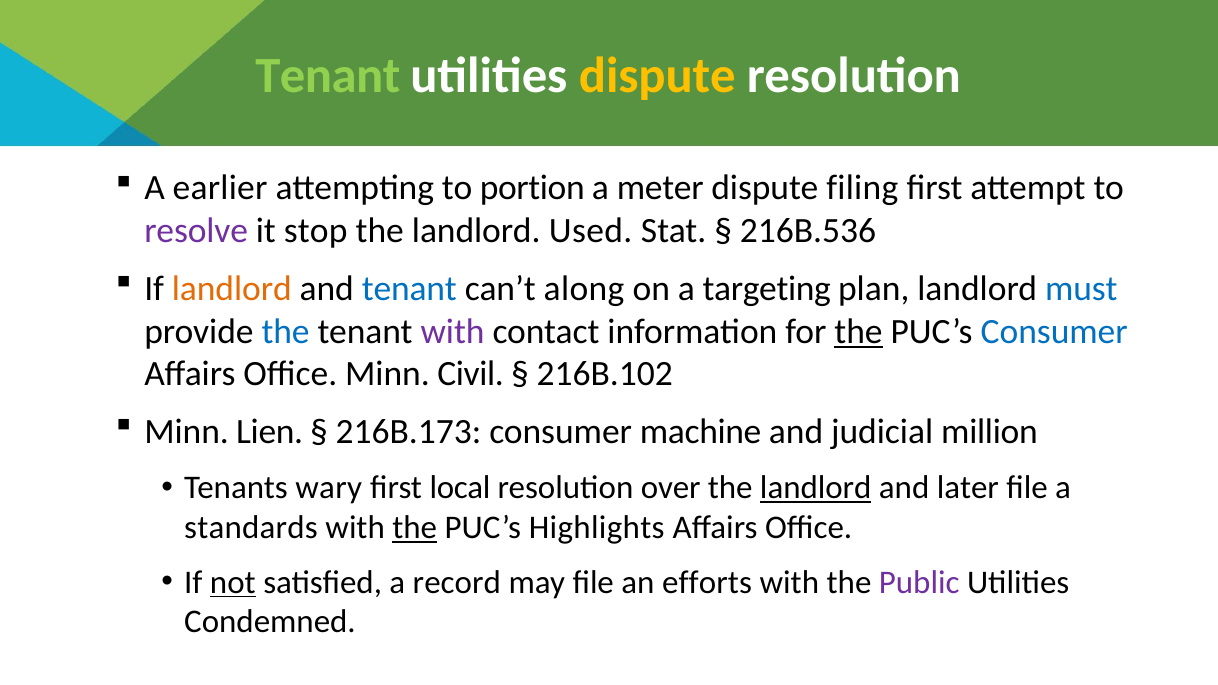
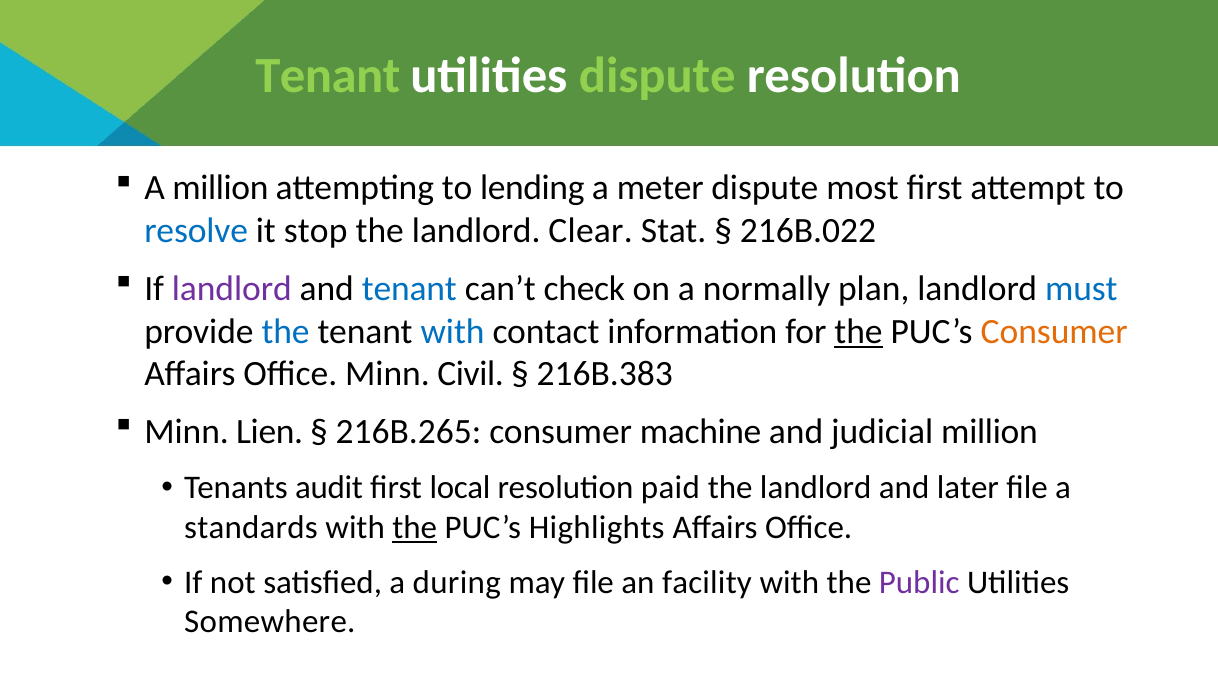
dispute colour: yellow -> light green (657, 76)
A earlier: earlier -> million (220, 188)
portion: portion -> lending (532, 188)
filing: filing -> most (863, 188)
resolve colour: purple -> blue (196, 231)
Used: Used -> Clear (591, 231)
216B.536: 216B.536 -> 216B.022 (808, 231)
landlord colour: orange -> purple (232, 289)
along: along -> check (584, 289)
targeting: targeting -> normally (767, 289)
with colour: purple -> blue (453, 331)
Consumer colour: blue -> orange (1054, 331)
216B.102: 216B.102 -> 216B.383 (605, 374)
216B.173: 216B.173 -> 216B.265 (408, 432)
wary: wary -> audit (329, 488)
over: over -> paid (670, 488)
landlord underline: present -> none (816, 488)
not underline: present -> none (233, 582)
record: record -> during (457, 582)
efforts: efforts -> facility (707, 582)
Condemned: Condemned -> Somewhere (270, 622)
